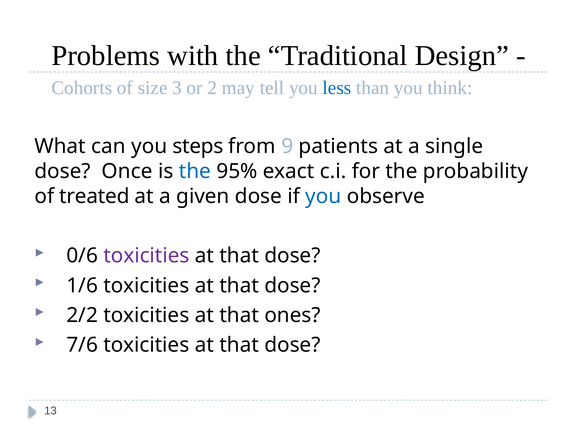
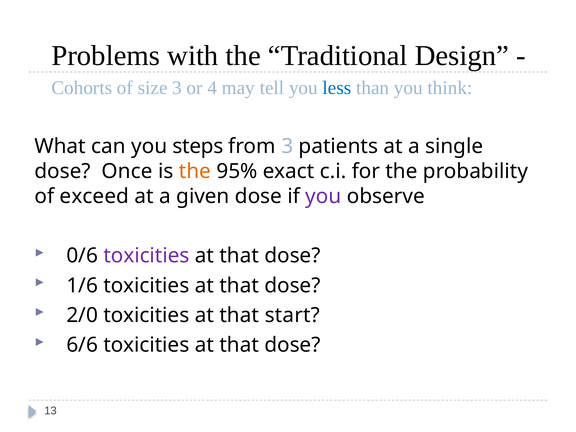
2: 2 -> 4 (212, 88)
from 9: 9 -> 3 (287, 146)
the colour: blue -> orange (195, 171)
treated: treated -> exceed (94, 196)
you colour: blue -> purple (323, 196)
2/2: 2/2 -> 2/0 (82, 315)
ones: ones -> start (292, 315)
7/6: 7/6 -> 6/6 (82, 345)
